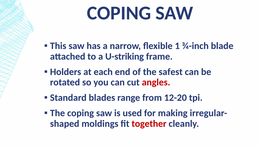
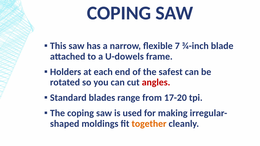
1: 1 -> 7 (177, 46)
U-striking: U-striking -> U-dowels (125, 57)
12-20: 12-20 -> 17-20 (175, 98)
together colour: red -> orange (149, 124)
